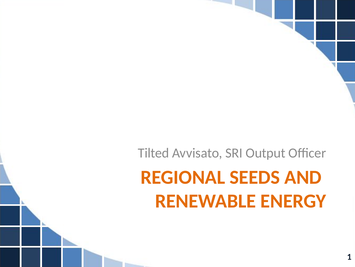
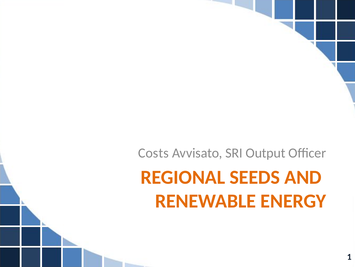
Tilted: Tilted -> Costs (153, 153)
